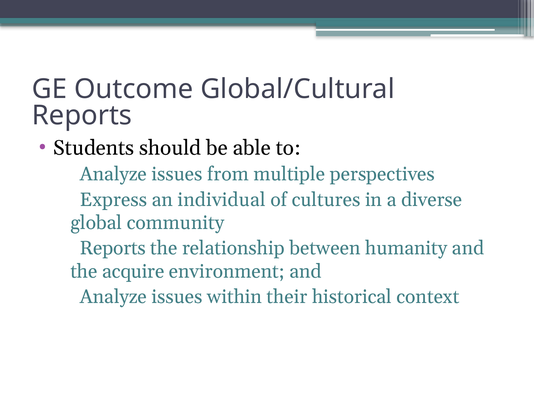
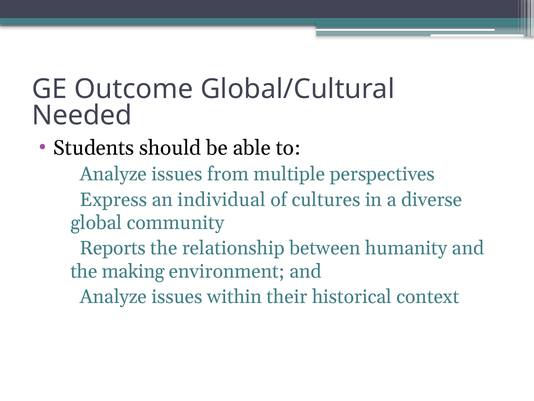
Reports: Reports -> Needed (82, 115)
acquire: acquire -> making (133, 271)
